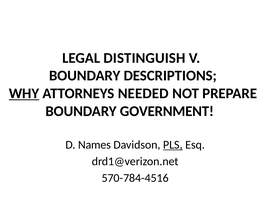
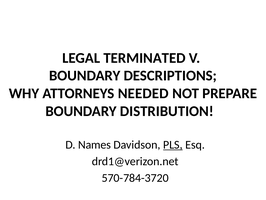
DISTINGUISH: DISTINGUISH -> TERMINATED (145, 58)
WHY underline: present -> none (24, 93)
GOVERNMENT: GOVERNMENT -> DISTRIBUTION (167, 111)
570-784-4516: 570-784-4516 -> 570-784-3720 (135, 178)
